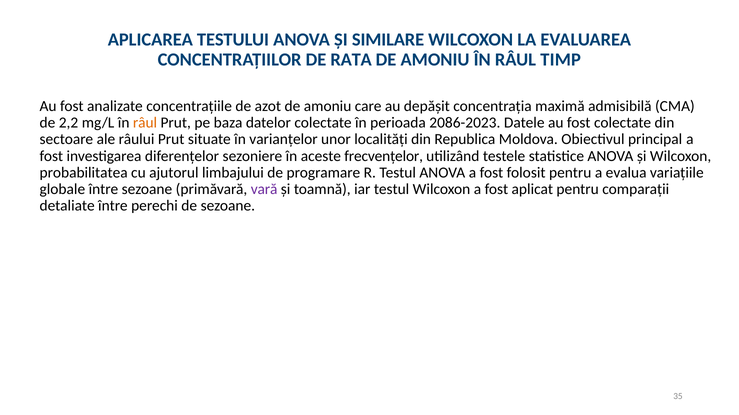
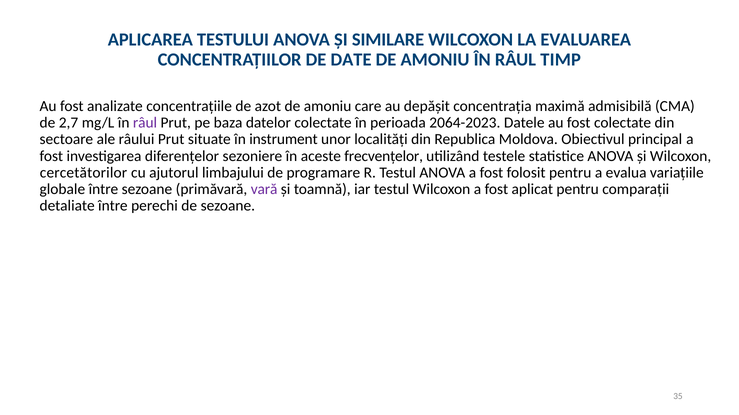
RATA: RATA -> DATE (351, 60)
2,2: 2,2 -> 2,7 (69, 123)
râul colour: orange -> purple (145, 123)
2086-2023: 2086-2023 -> 2064-2023 (465, 123)
varianțelor: varianțelor -> instrument (284, 140)
probabilitatea: probabilitatea -> cercetătorilor (84, 173)
